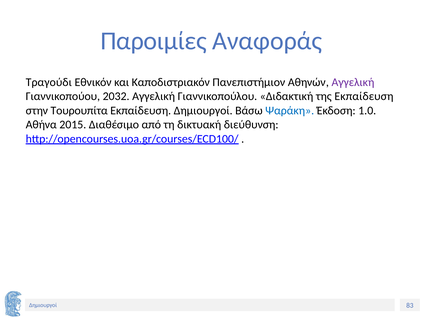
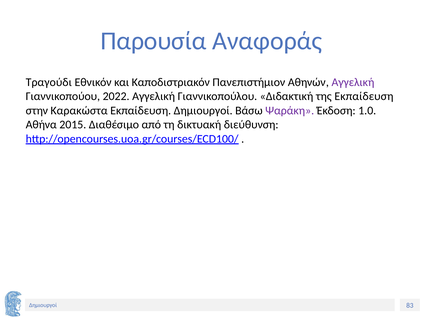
Παροιμίες: Παροιμίες -> Παρουσία (153, 41)
2032: 2032 -> 2022 (116, 96)
Τουρουπίτα: Τουρουπίτα -> Καρακώστα (79, 110)
Ψαράκη colour: blue -> purple (290, 110)
